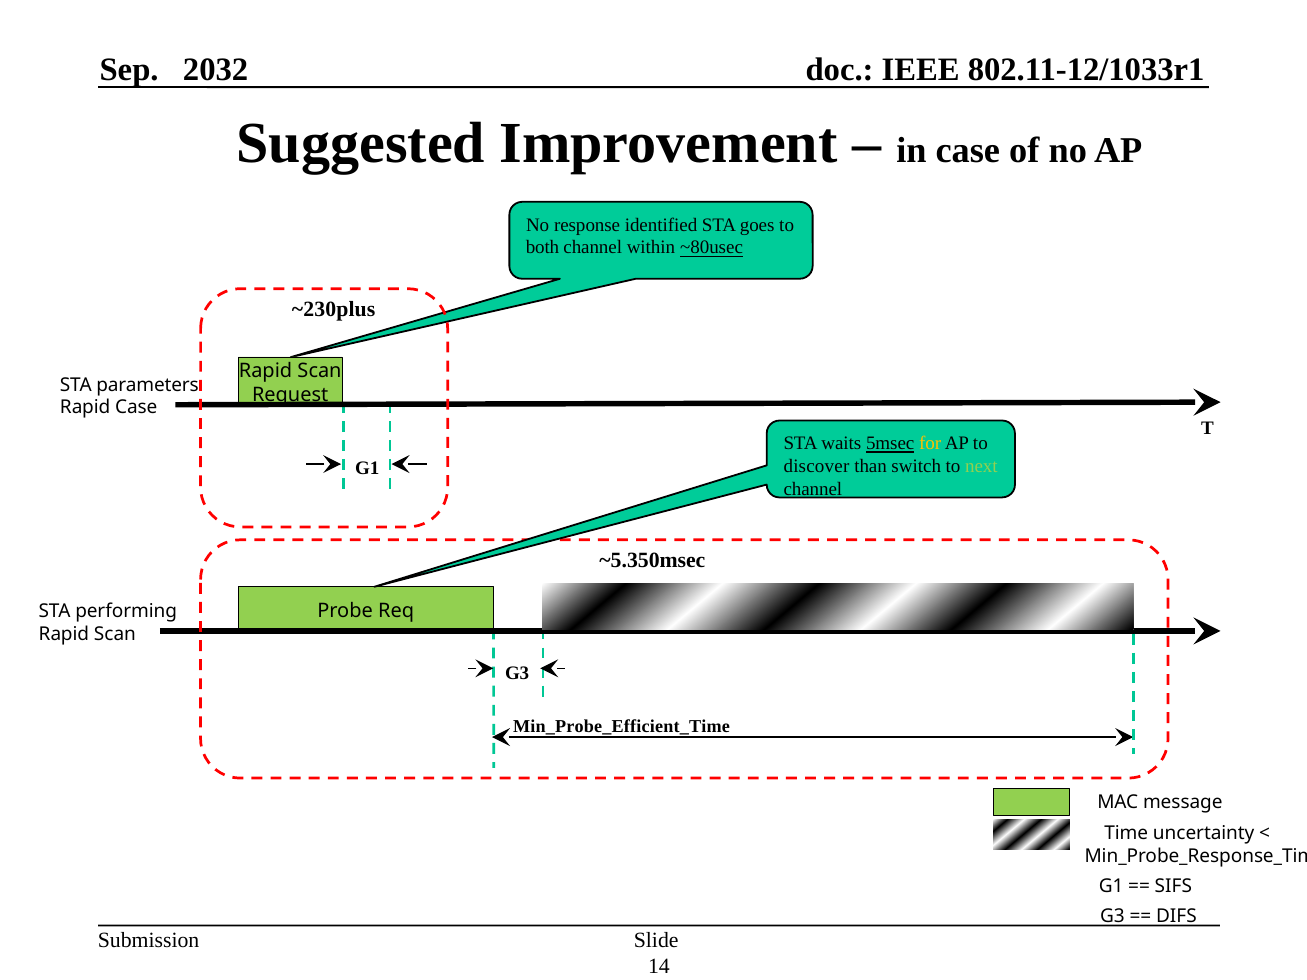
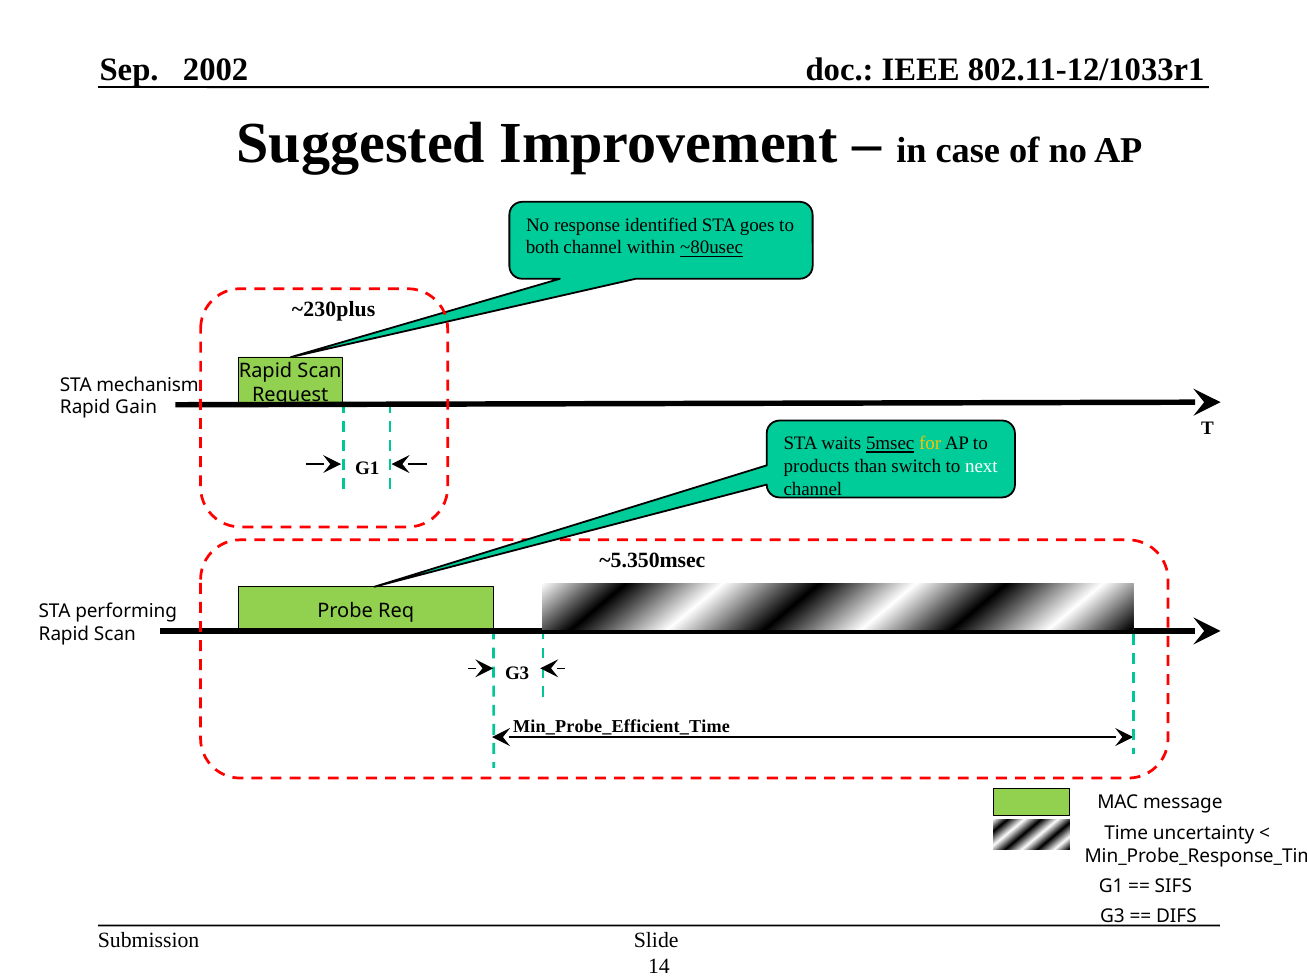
2032: 2032 -> 2002 (216, 70)
parameters: parameters -> mechanism (147, 385)
Rapid Case: Case -> Gain (136, 408)
discover: discover -> products (817, 467)
next colour: light green -> white (981, 467)
